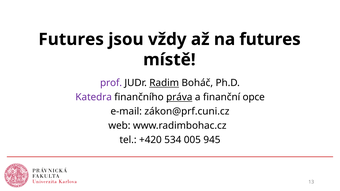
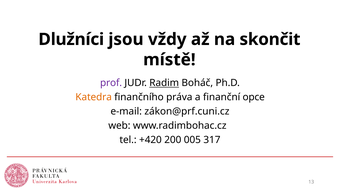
Futures: Futures -> Dlužníci (71, 39)
na futures: futures -> skončit (270, 39)
Katedra colour: purple -> orange (94, 97)
práva underline: present -> none (179, 97)
534: 534 -> 200 (173, 140)
945: 945 -> 317 (212, 140)
